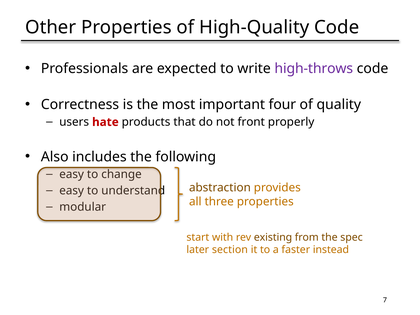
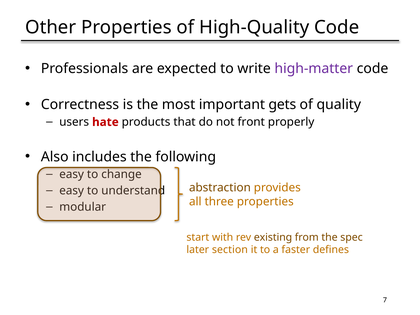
high-throws: high-throws -> high-matter (314, 69)
four: four -> gets (282, 105)
instead: instead -> defines (331, 250)
